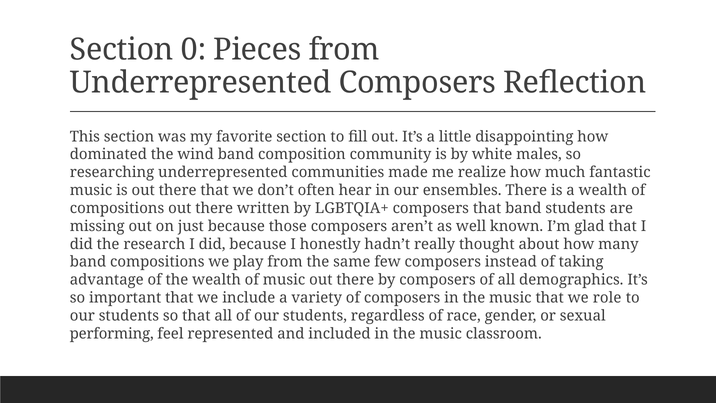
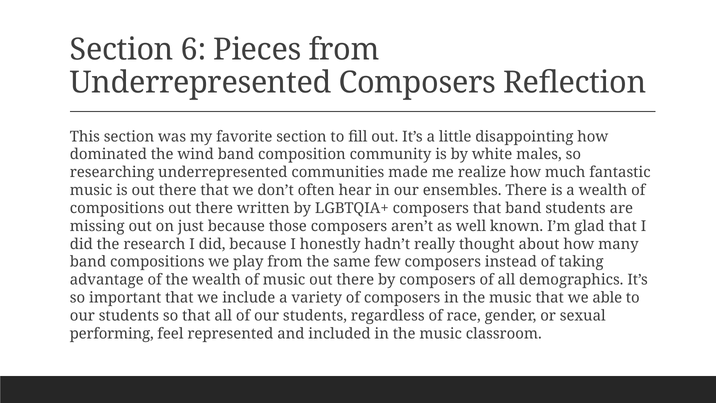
0: 0 -> 6 (194, 50)
role: role -> able (607, 298)
